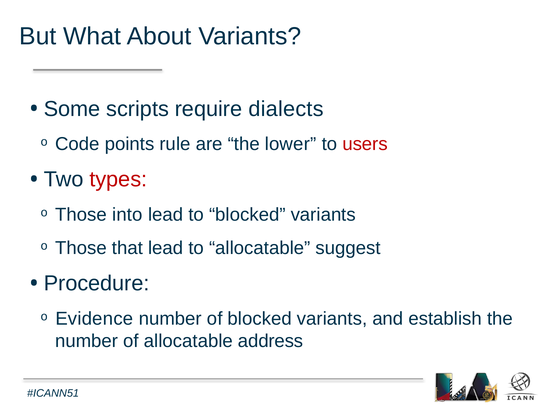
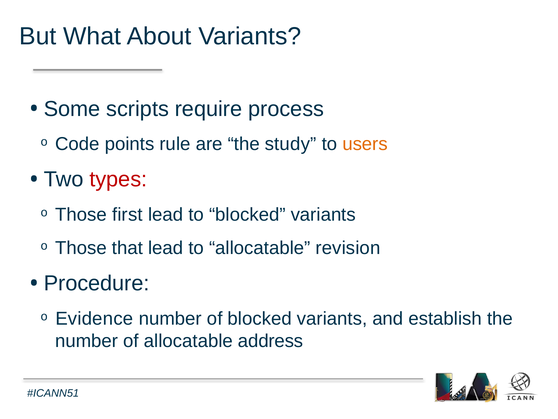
dialects: dialects -> process (286, 109)
lower: lower -> study (291, 144)
users colour: red -> orange (365, 144)
into: into -> first (127, 214)
suggest: suggest -> revision (348, 248)
